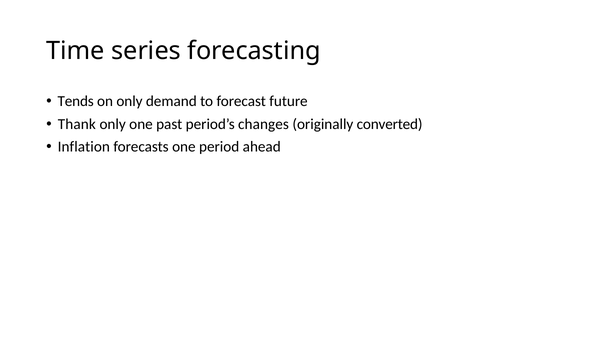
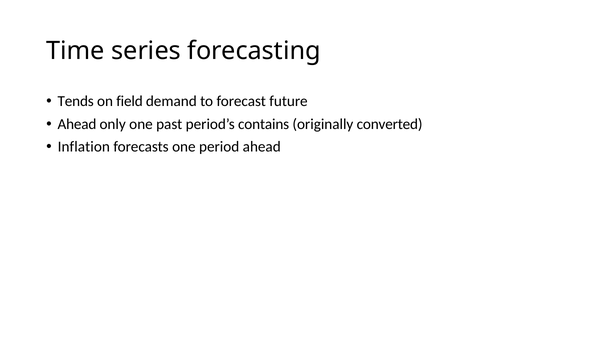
on only: only -> field (130, 101)
Thank: Thank -> Ahead (77, 124)
changes: changes -> contains (264, 124)
